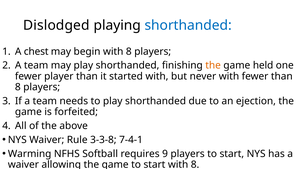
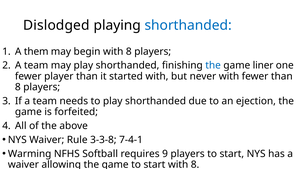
chest: chest -> them (36, 52)
the colour: orange -> blue (213, 66)
held: held -> liner (263, 66)
